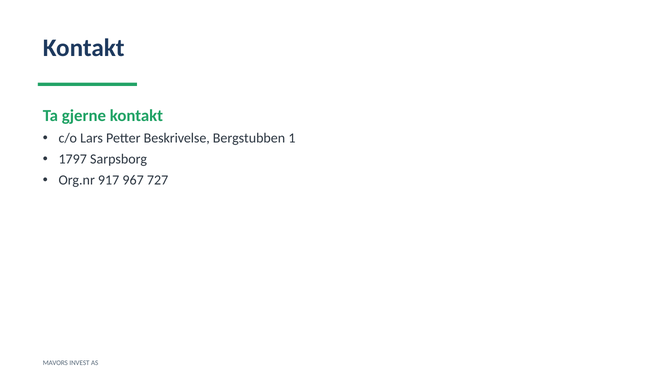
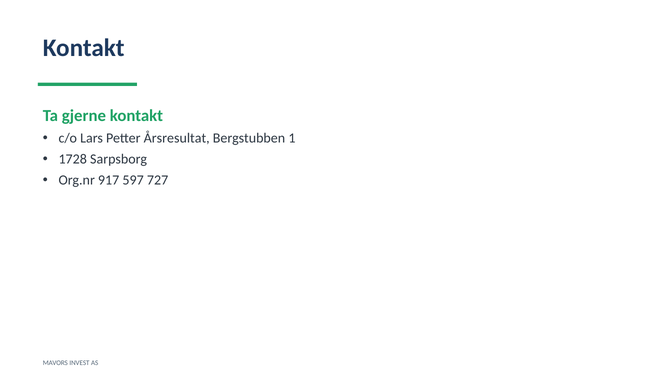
Beskrivelse: Beskrivelse -> Årsresultat (177, 138)
1797: 1797 -> 1728 (73, 159)
967: 967 -> 597 (133, 180)
